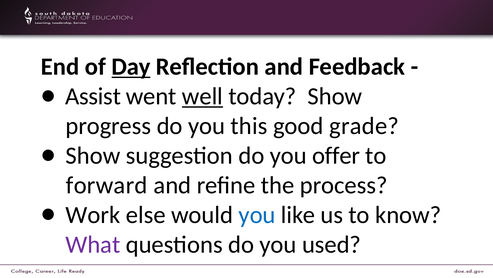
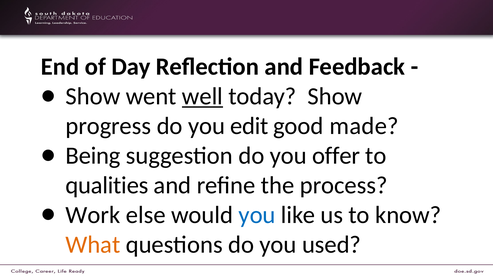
Day underline: present -> none (131, 66)
Assist: Assist -> Show (93, 96)
this: this -> edit (249, 126)
grade: grade -> made (364, 126)
Show: Show -> Being (93, 155)
forward: forward -> qualities (107, 185)
What colour: purple -> orange (93, 244)
